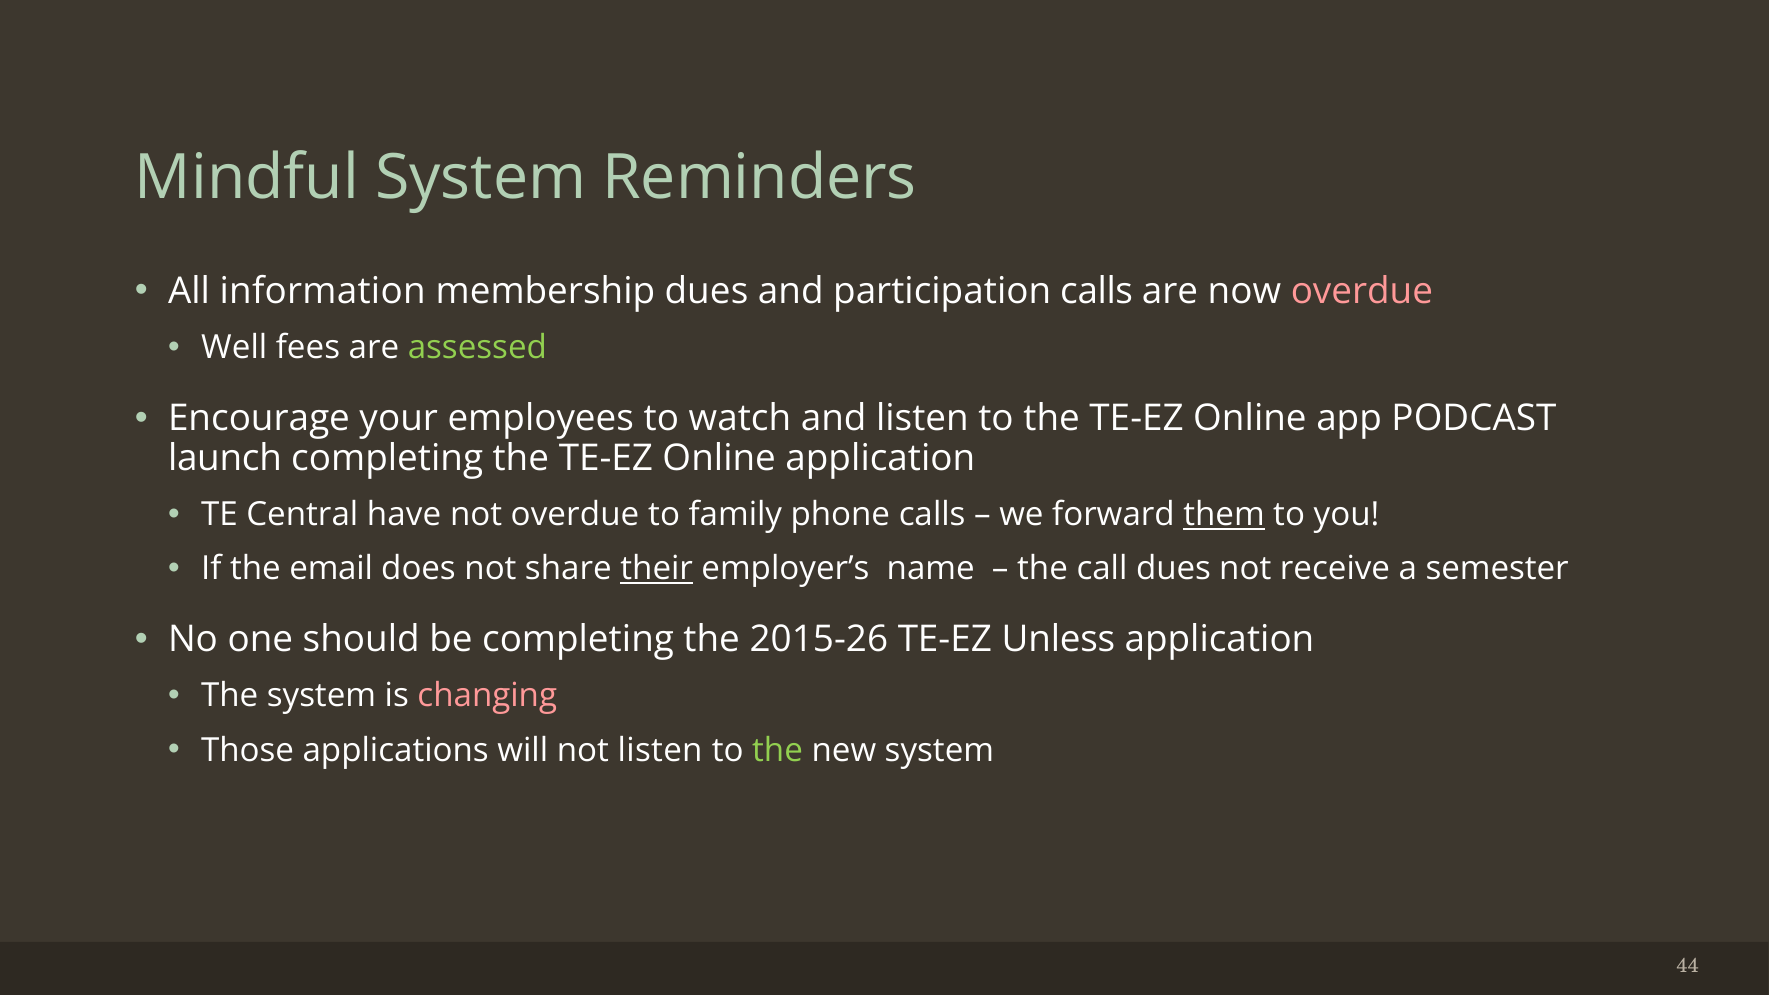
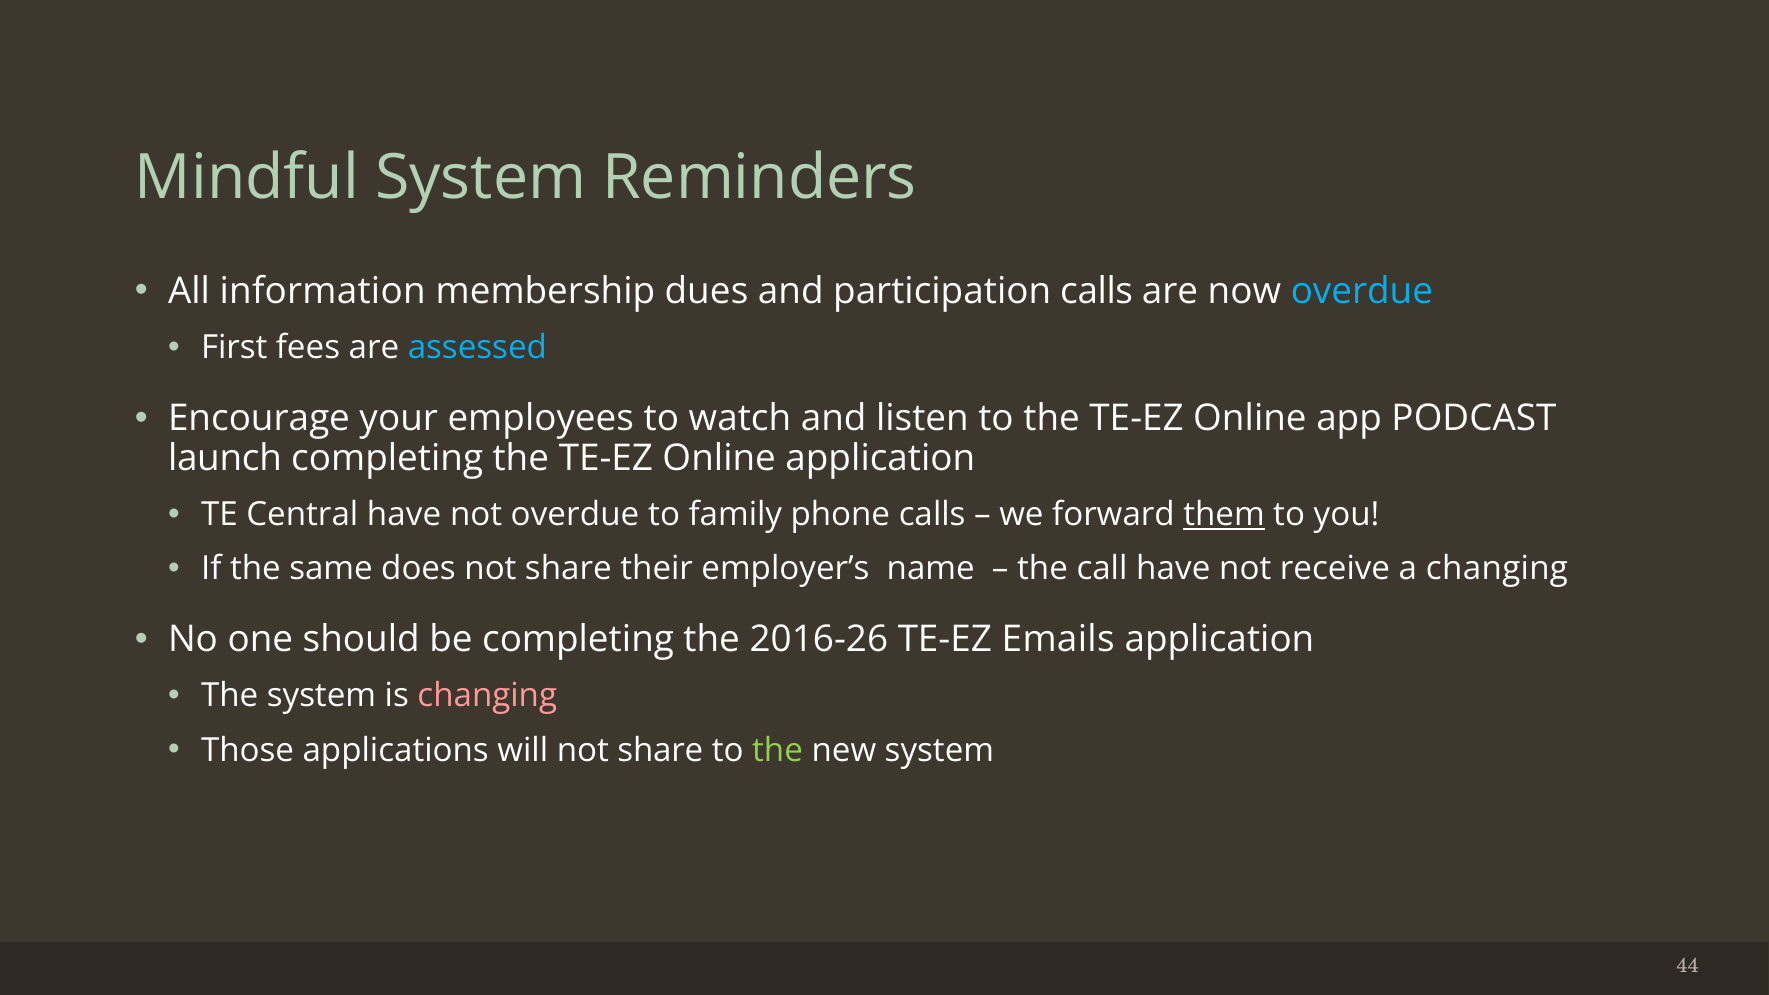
overdue colour: pink -> light blue (1362, 291)
Well: Well -> First (234, 347)
assessed colour: light green -> light blue (477, 347)
email: email -> same (331, 569)
their underline: present -> none (657, 569)
call dues: dues -> have (1173, 569)
a semester: semester -> changing (1497, 569)
2015-26: 2015-26 -> 2016-26 (819, 640)
Unless: Unless -> Emails (1058, 640)
will not listen: listen -> share (660, 750)
